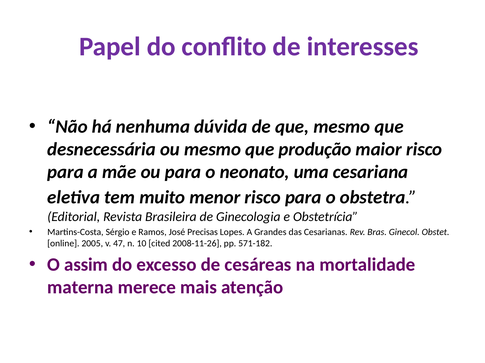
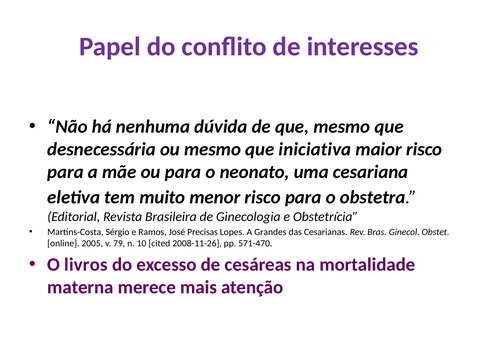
produção: produção -> iniciativa (315, 150)
47: 47 -> 79 (119, 244)
571-182: 571-182 -> 571-470 (255, 244)
assim: assim -> livros (86, 265)
